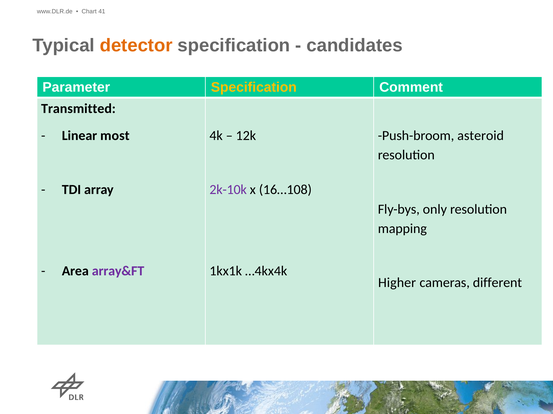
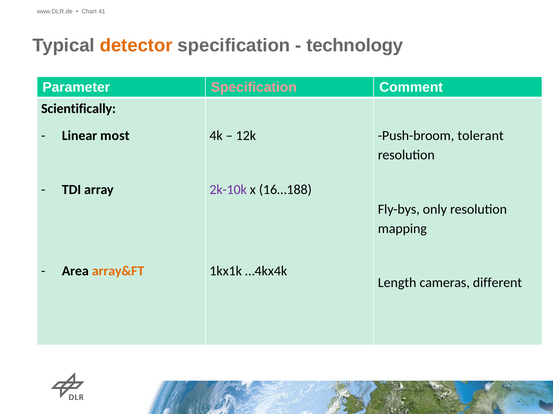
candidates: candidates -> technology (355, 46)
Specification colour: yellow -> pink (254, 87)
Transmitted: Transmitted -> Scientifically (78, 109)
asteroid: asteroid -> tolerant (481, 136)
16…108: 16…108 -> 16…188 (285, 190)
array&FT colour: purple -> orange (118, 271)
Higher: Higher -> Length (397, 283)
